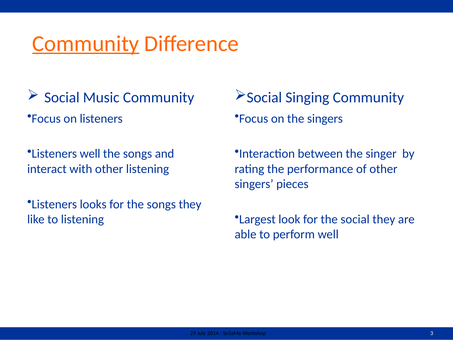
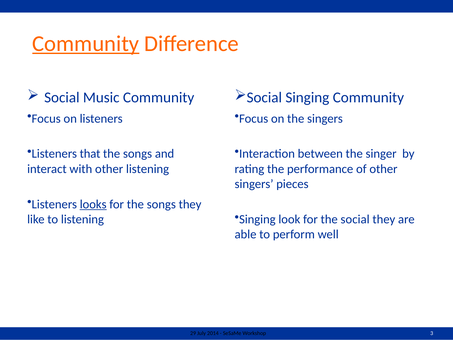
Listeners well: well -> that (90, 154)
looks underline: none -> present (93, 204)
Largest: Largest -> Singing (257, 219)
